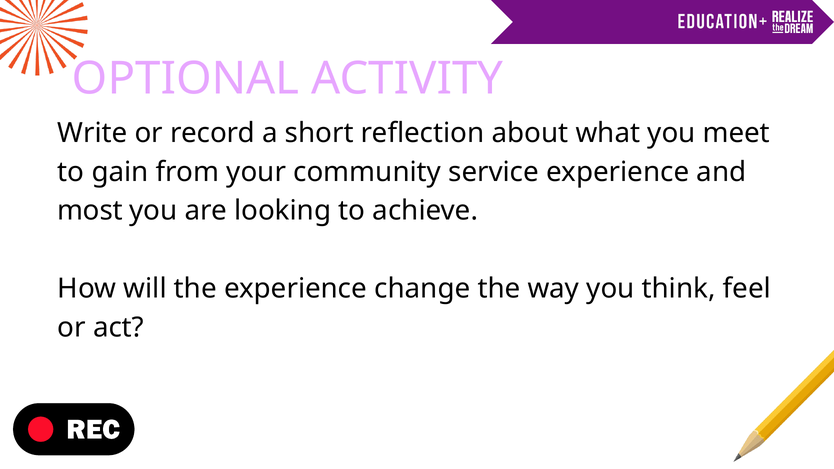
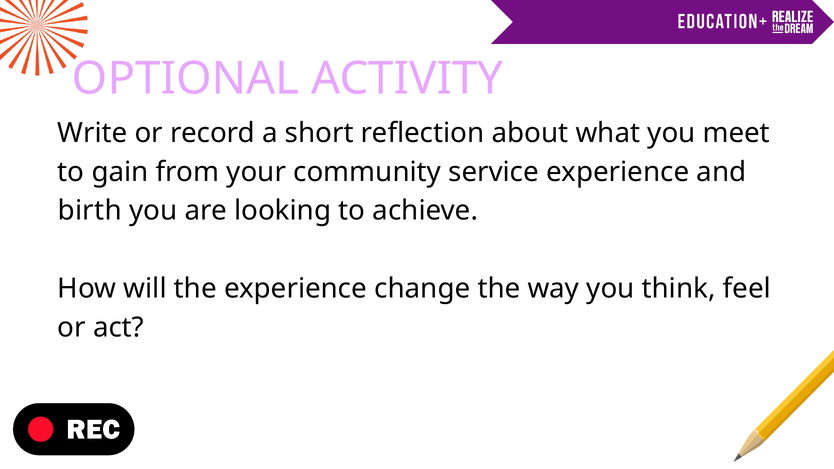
most: most -> birth (90, 211)
